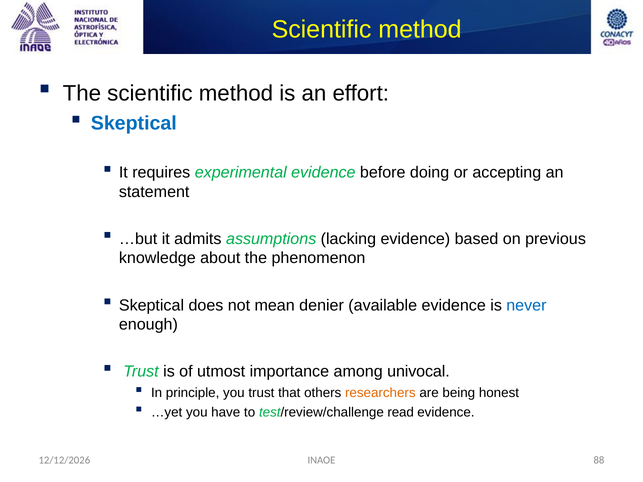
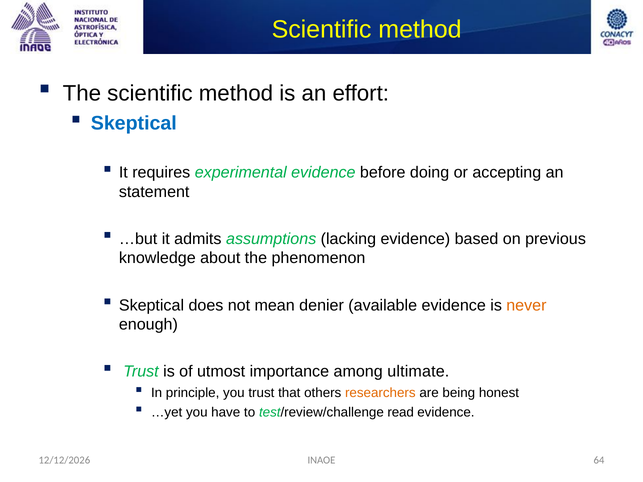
never colour: blue -> orange (526, 305)
univocal: univocal -> ultimate (418, 372)
88: 88 -> 64 (599, 460)
